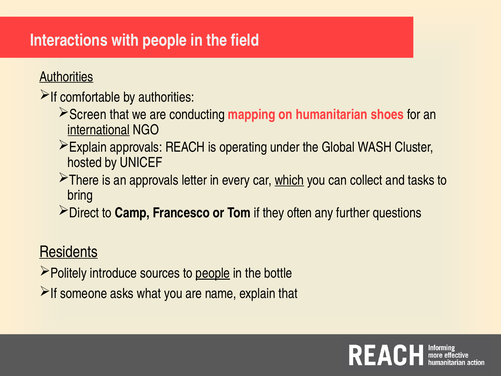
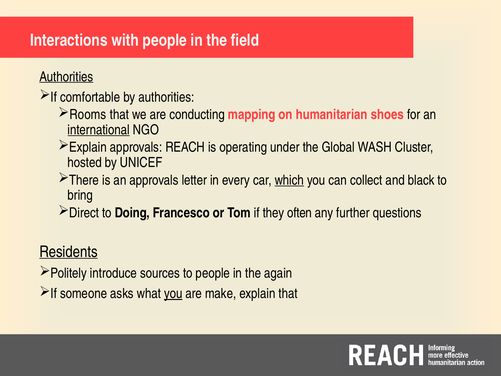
Screen: Screen -> Rooms (88, 115)
tasks: tasks -> black (421, 180)
Camp: Camp -> Doing (132, 213)
people underline: present -> none (213, 273)
bottle: bottle -> again (278, 273)
you underline: none -> present (173, 293)
name: name -> make (221, 293)
